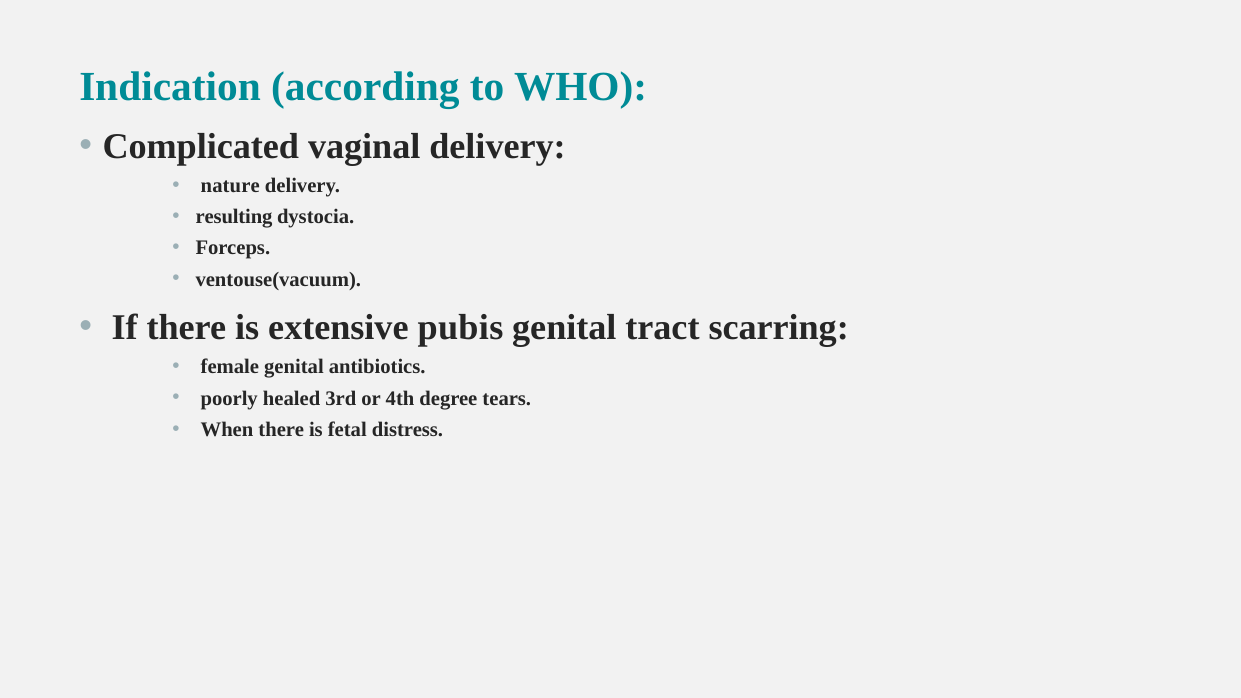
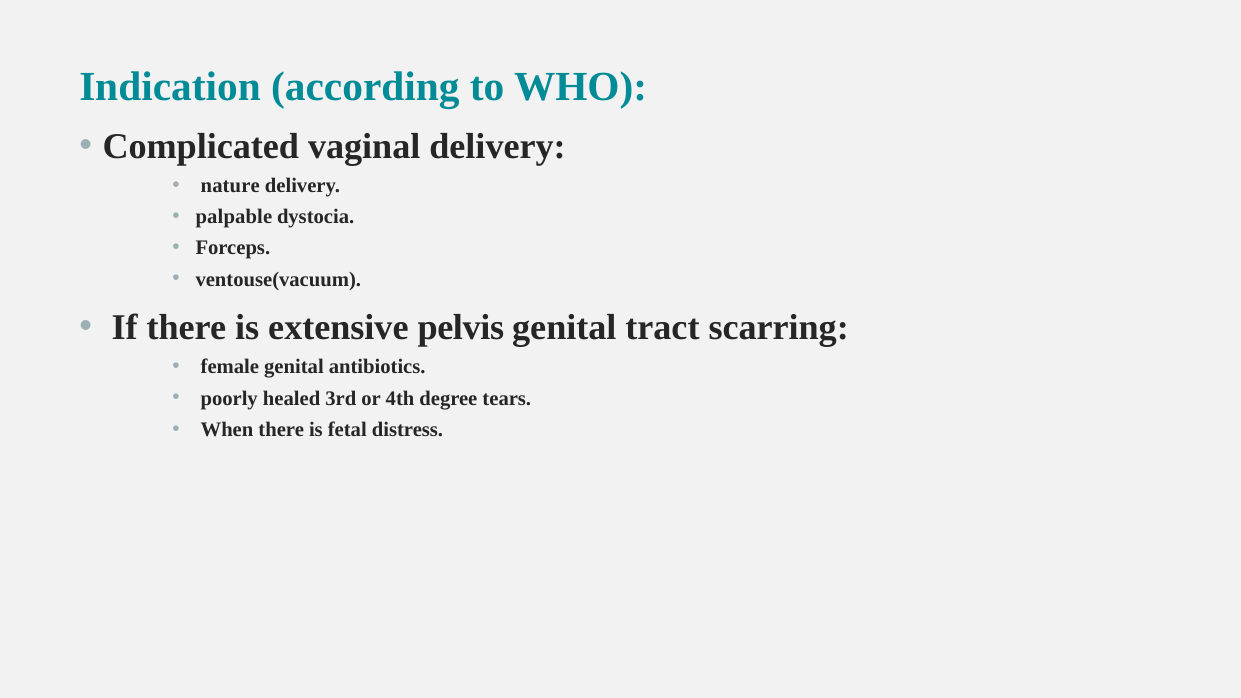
resulting: resulting -> palpable (234, 217)
pubis: pubis -> pelvis (461, 328)
